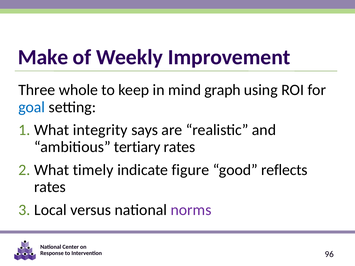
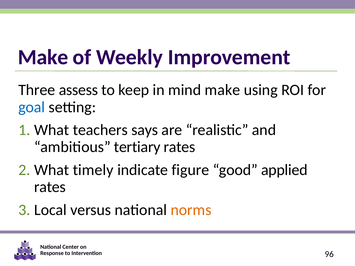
whole: whole -> assess (78, 90)
mind graph: graph -> make (222, 90)
integrity: integrity -> teachers (100, 130)
reflects: reflects -> applied (284, 170)
norms colour: purple -> orange (191, 210)
